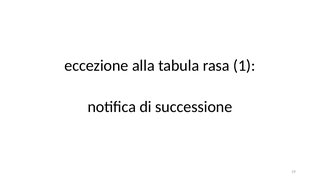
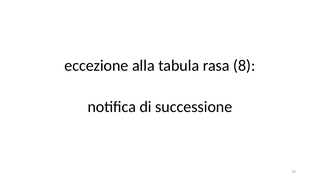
1: 1 -> 8 (244, 66)
